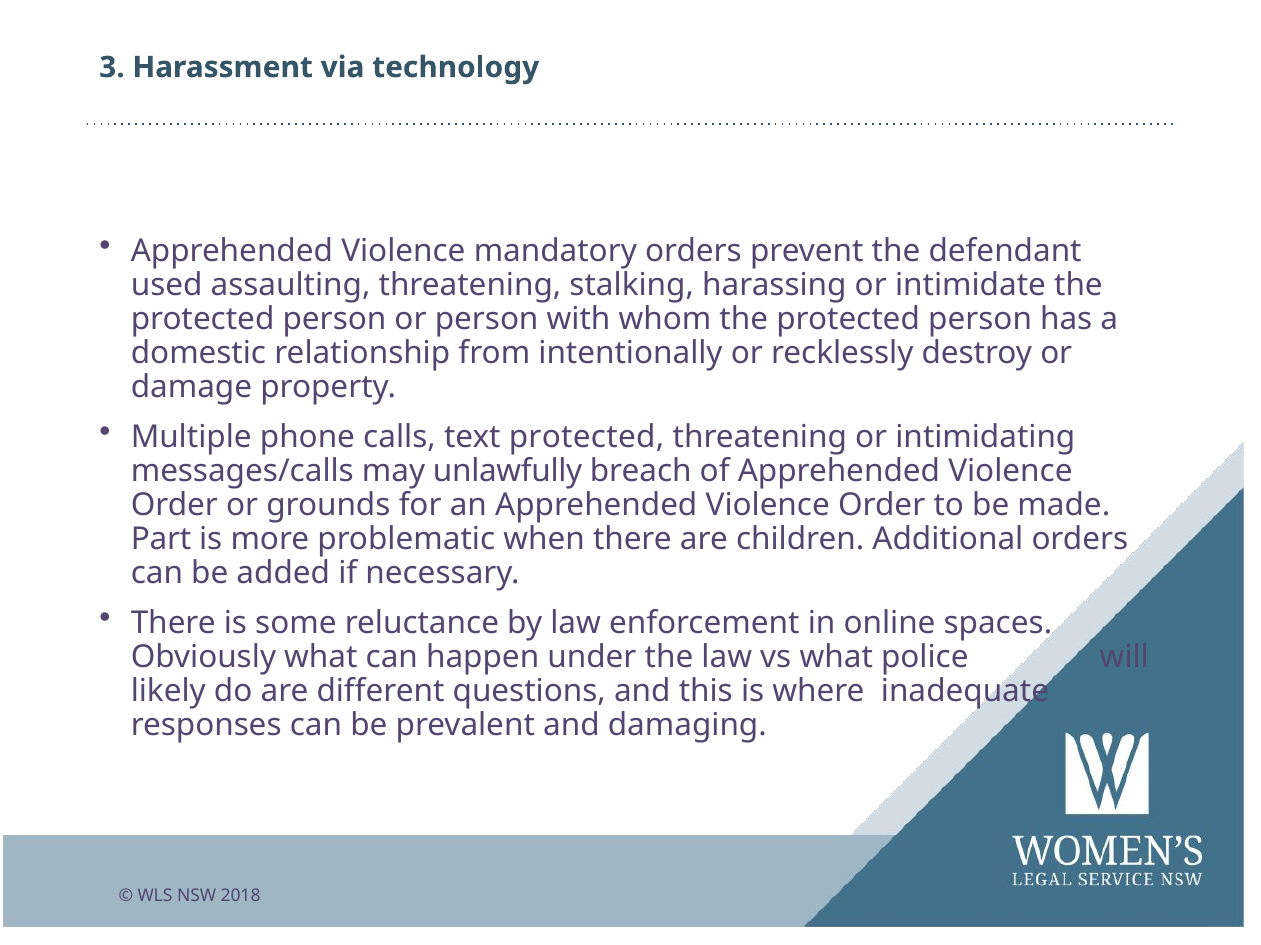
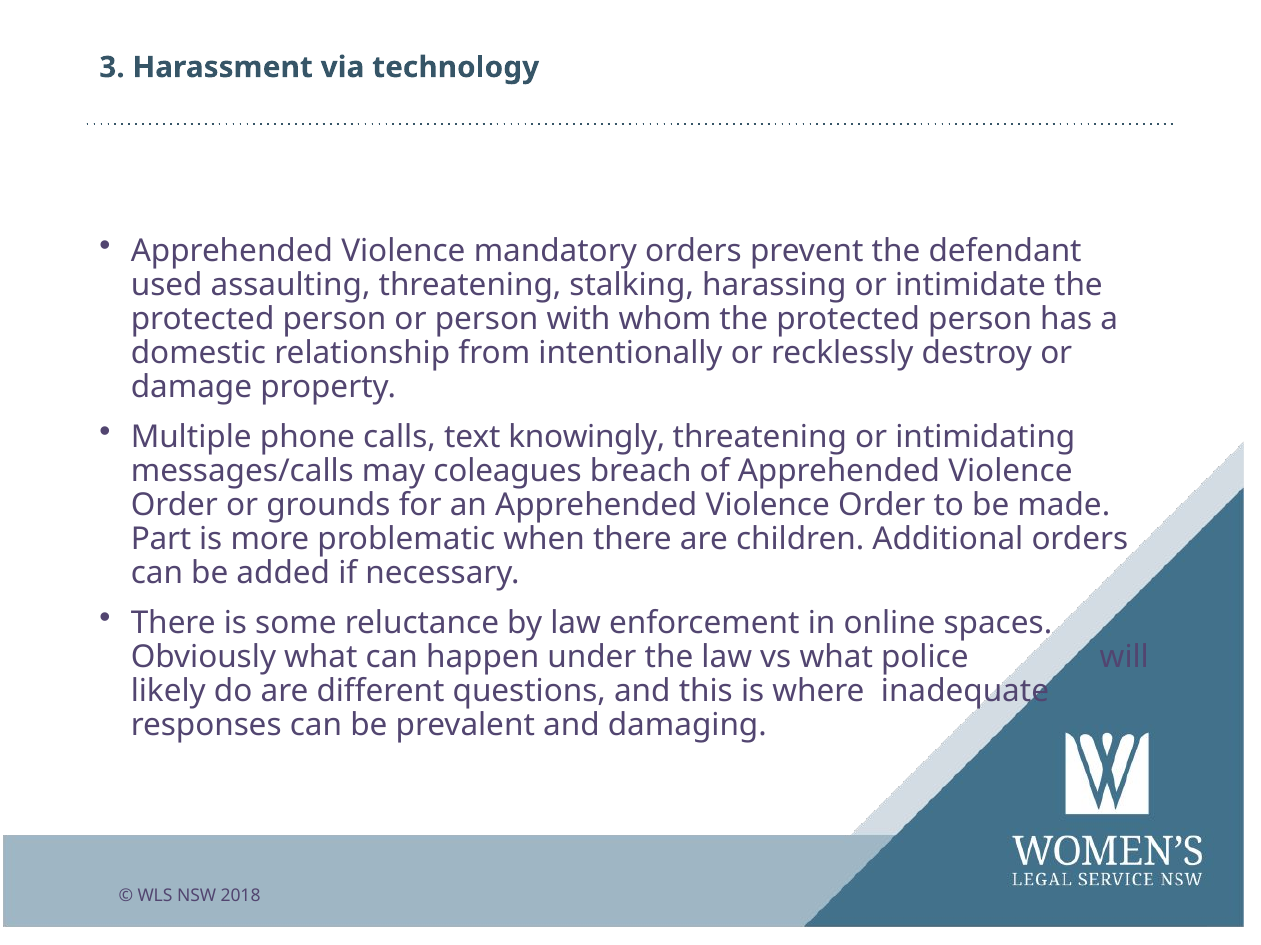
text protected: protected -> knowingly (587, 437)
unlawfully: unlawfully -> coleagues (508, 471)
